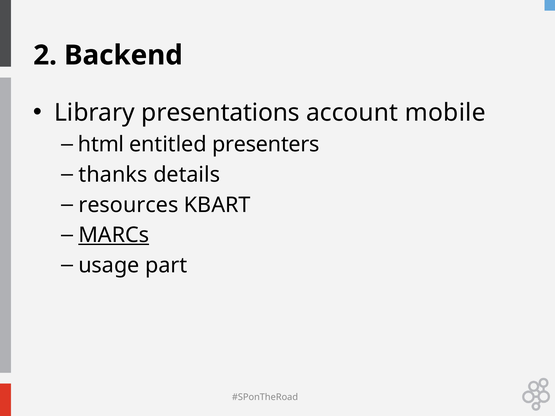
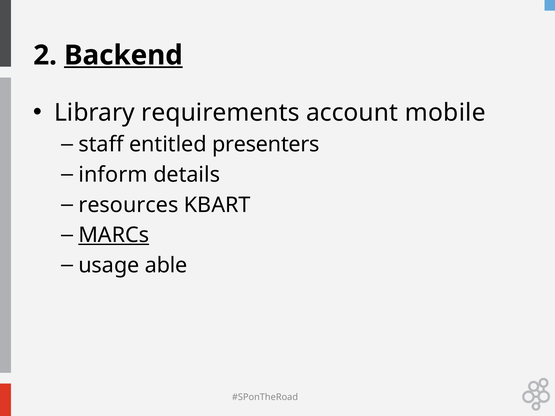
Backend underline: none -> present (123, 55)
presentations: presentations -> requirements (220, 113)
html: html -> staff (101, 145)
thanks: thanks -> inform (113, 175)
part: part -> able (166, 266)
